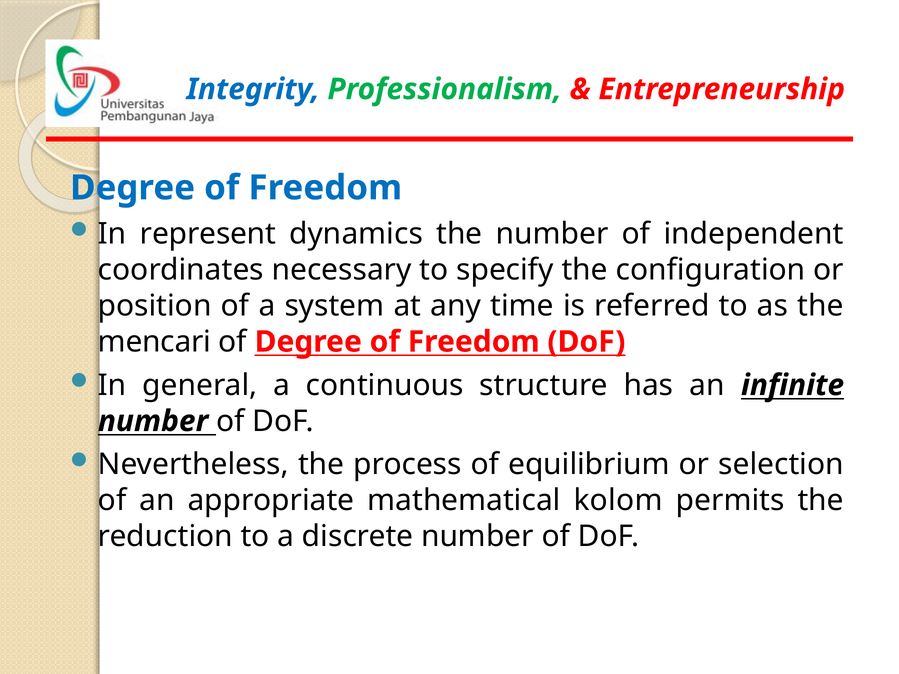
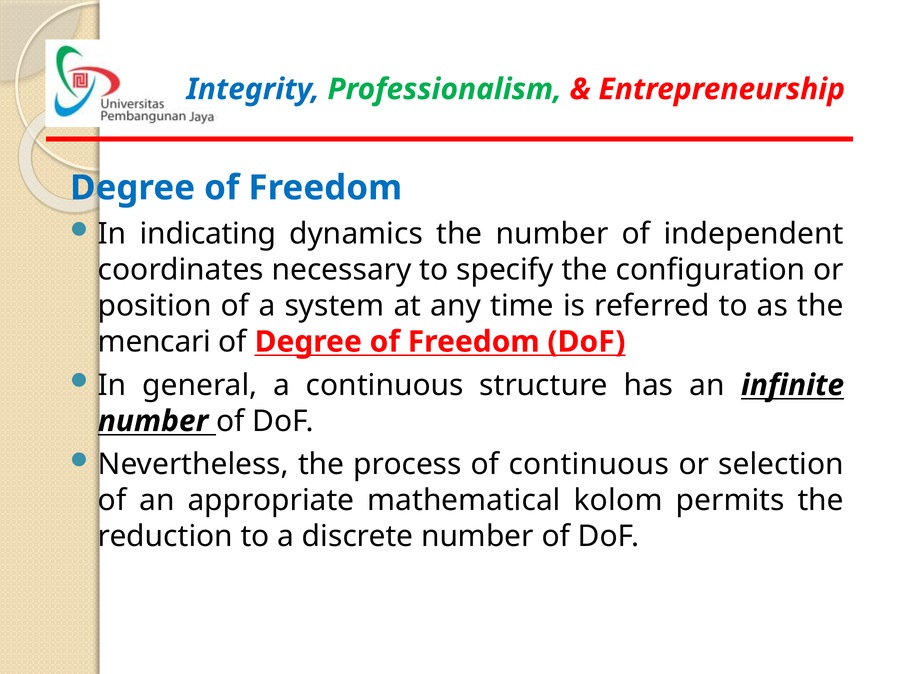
represent: represent -> indicating (208, 234)
of equilibrium: equilibrium -> continuous (589, 465)
